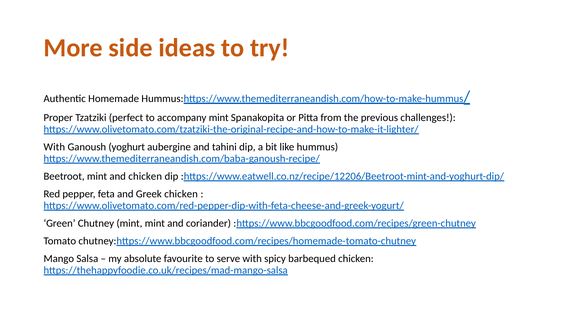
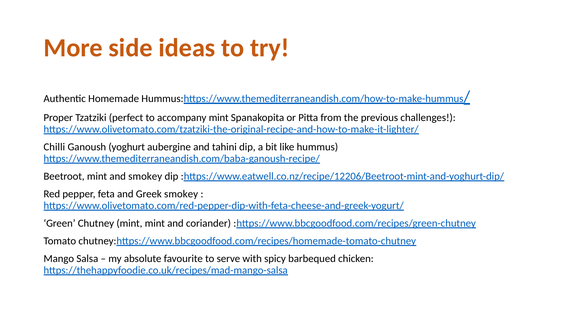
With: With -> Chilli (54, 147)
and chicken: chicken -> smokey (145, 176)
Greek chicken: chicken -> smokey (181, 194)
